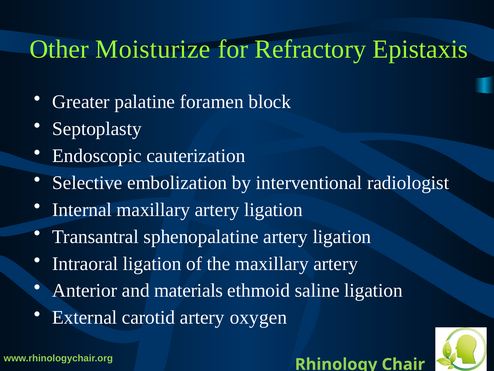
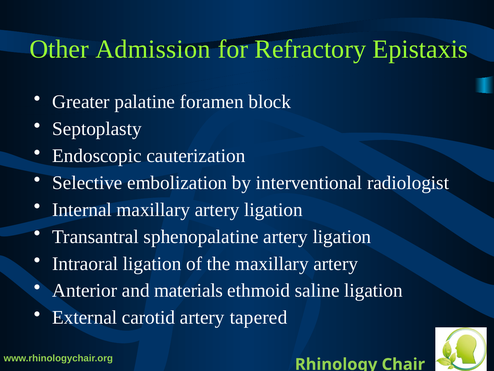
Moisturize: Moisturize -> Admission (153, 49)
oxygen: oxygen -> tapered (258, 317)
